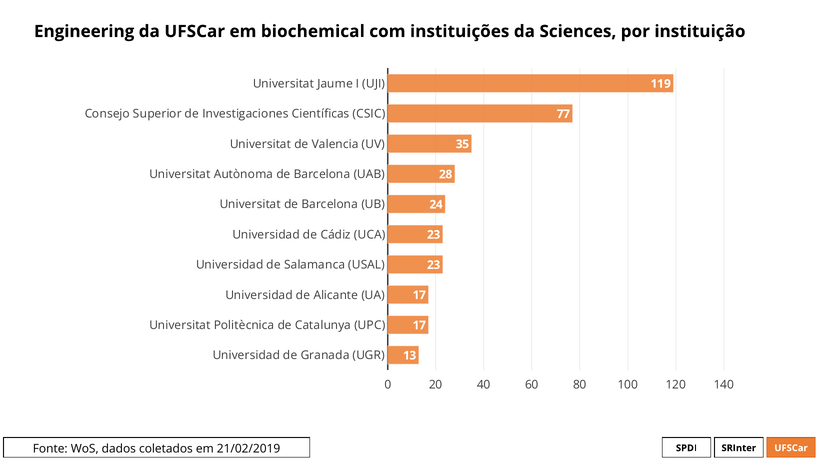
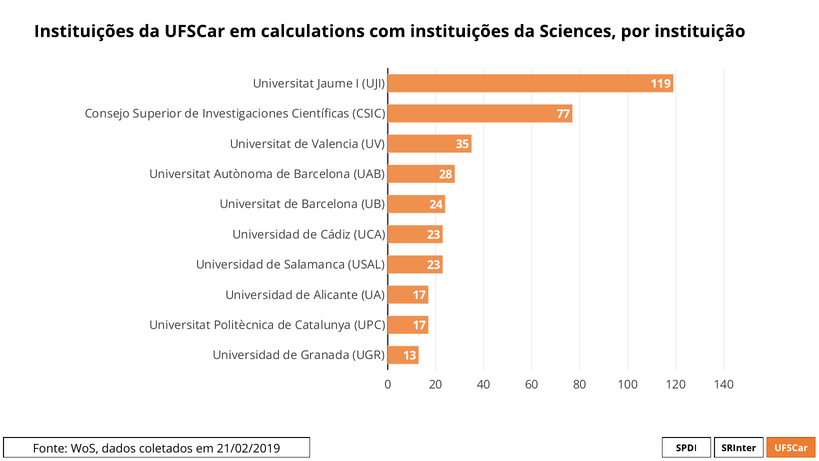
Engineering: Engineering -> Instituições (84, 31)
biochemical: biochemical -> calculations (313, 31)
